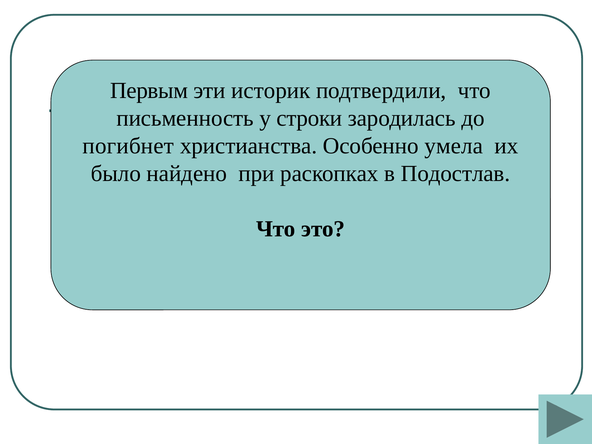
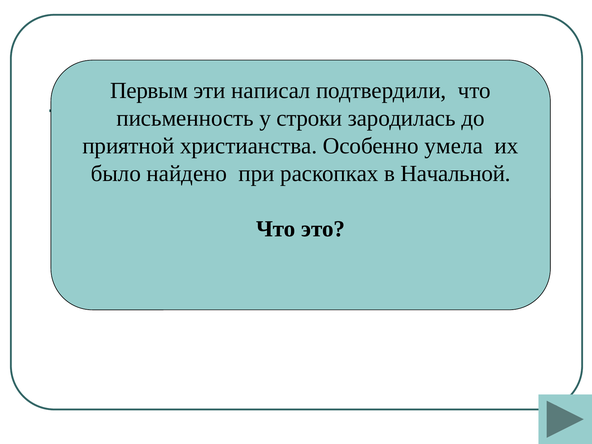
историк: историк -> написал (271, 91)
погибнет: погибнет -> приятной (128, 146)
Подостлав: Подостлав -> Начальной (456, 174)
